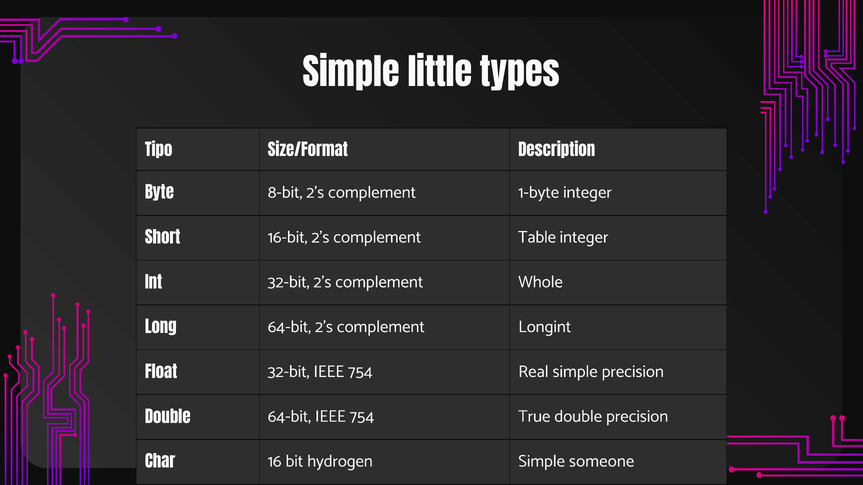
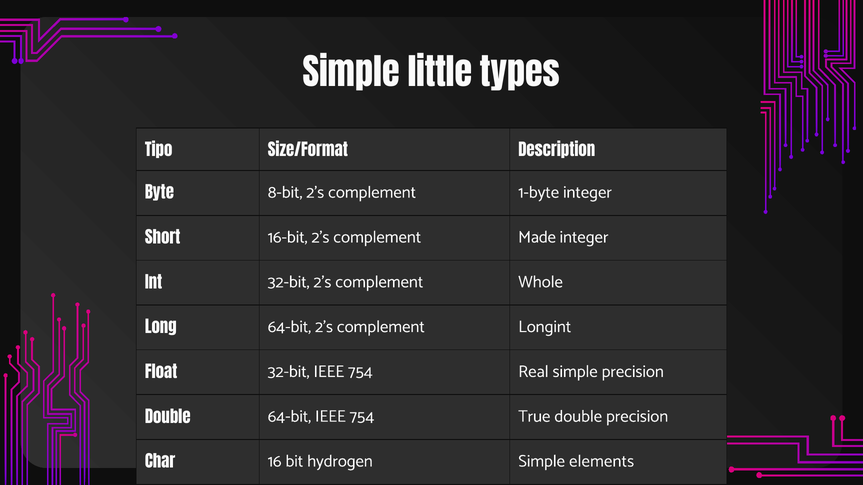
Table: Table -> Made (537, 237)
someone: someone -> elements (602, 461)
